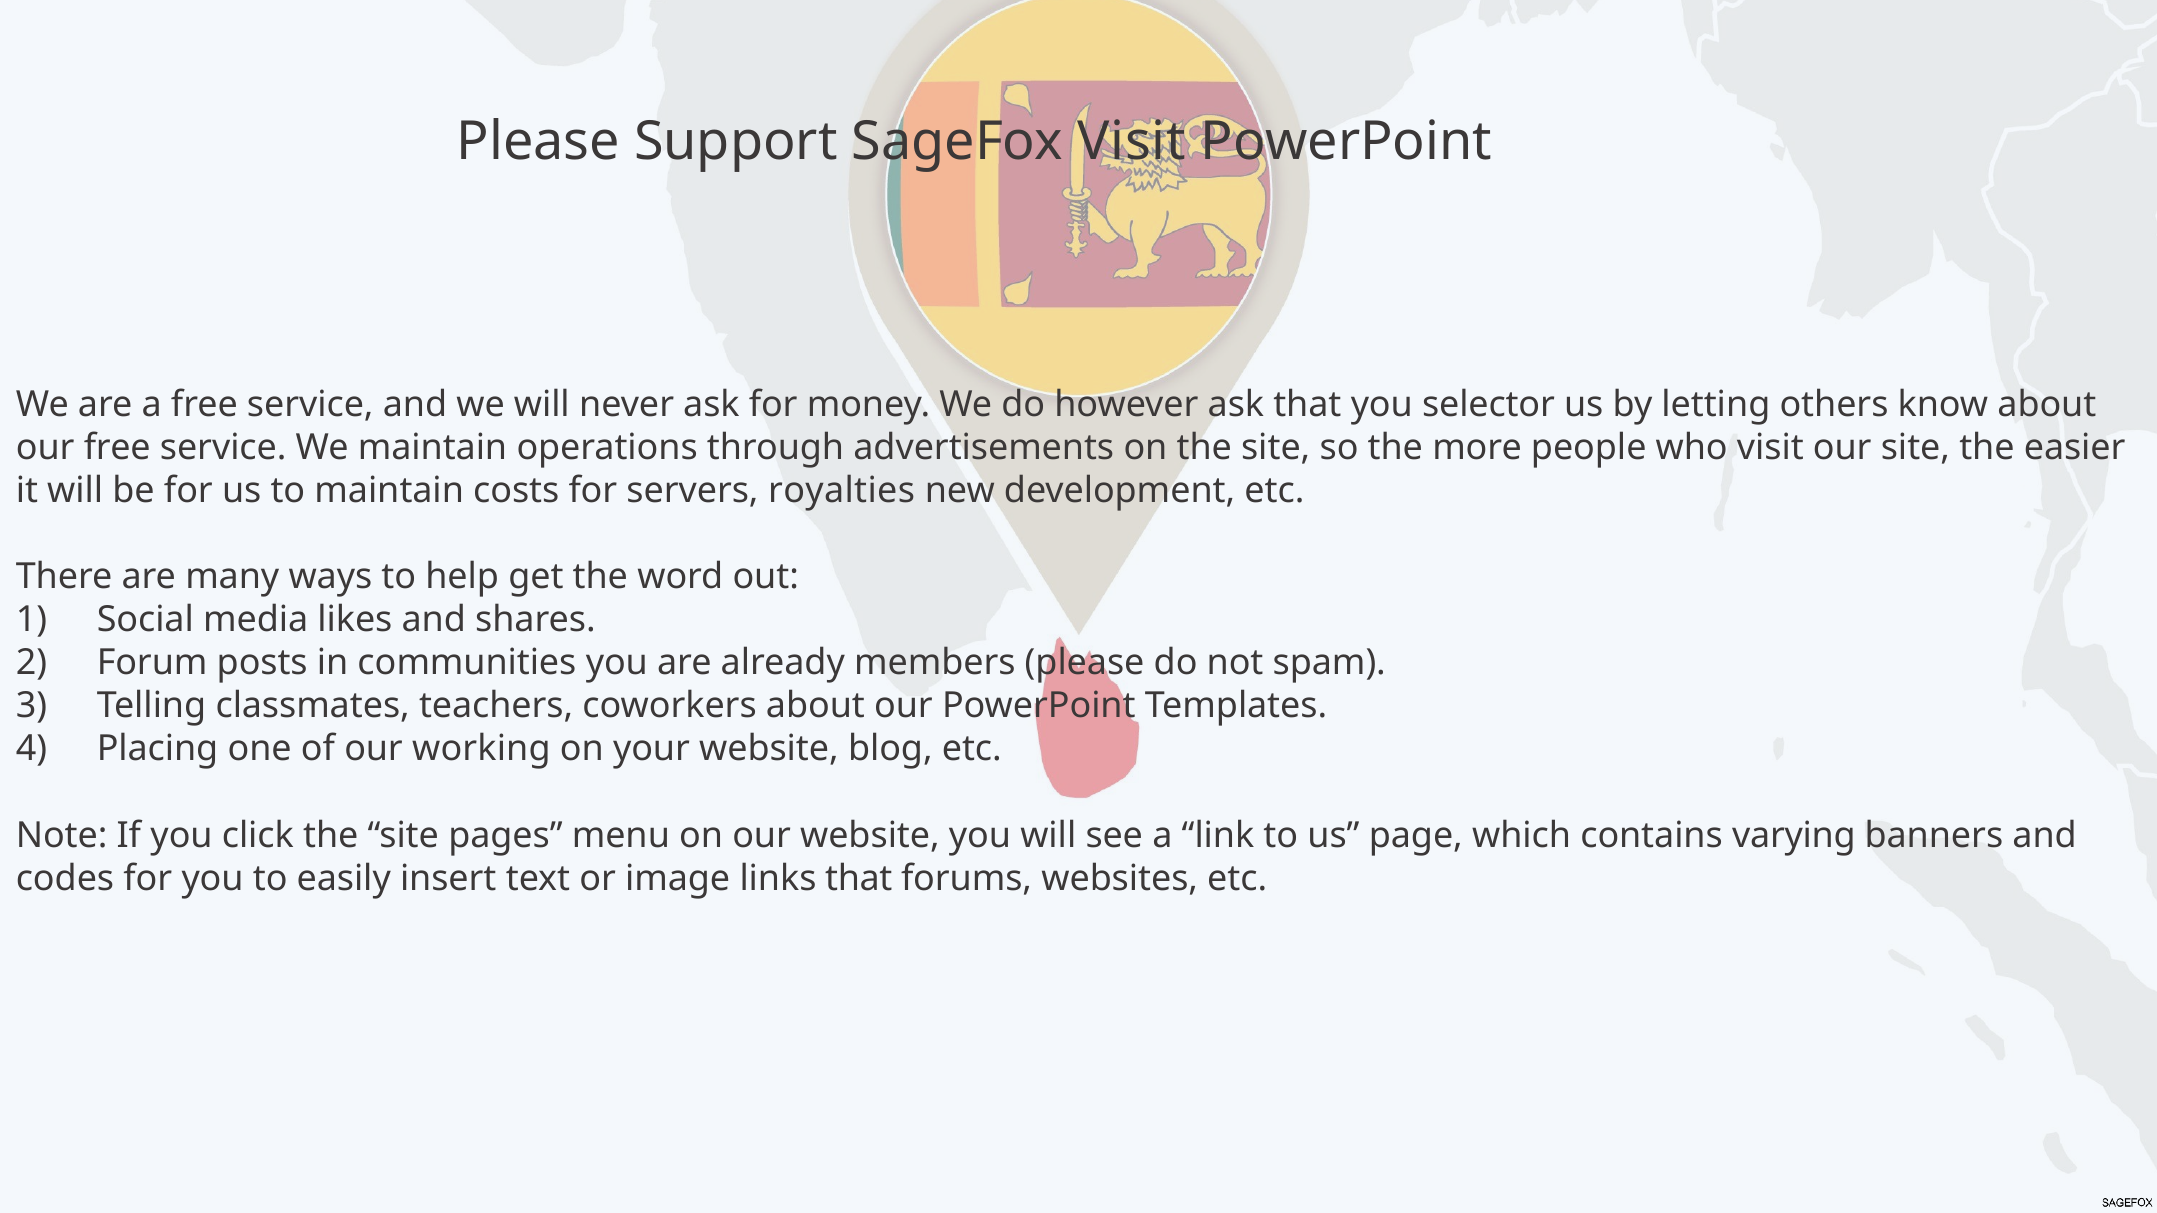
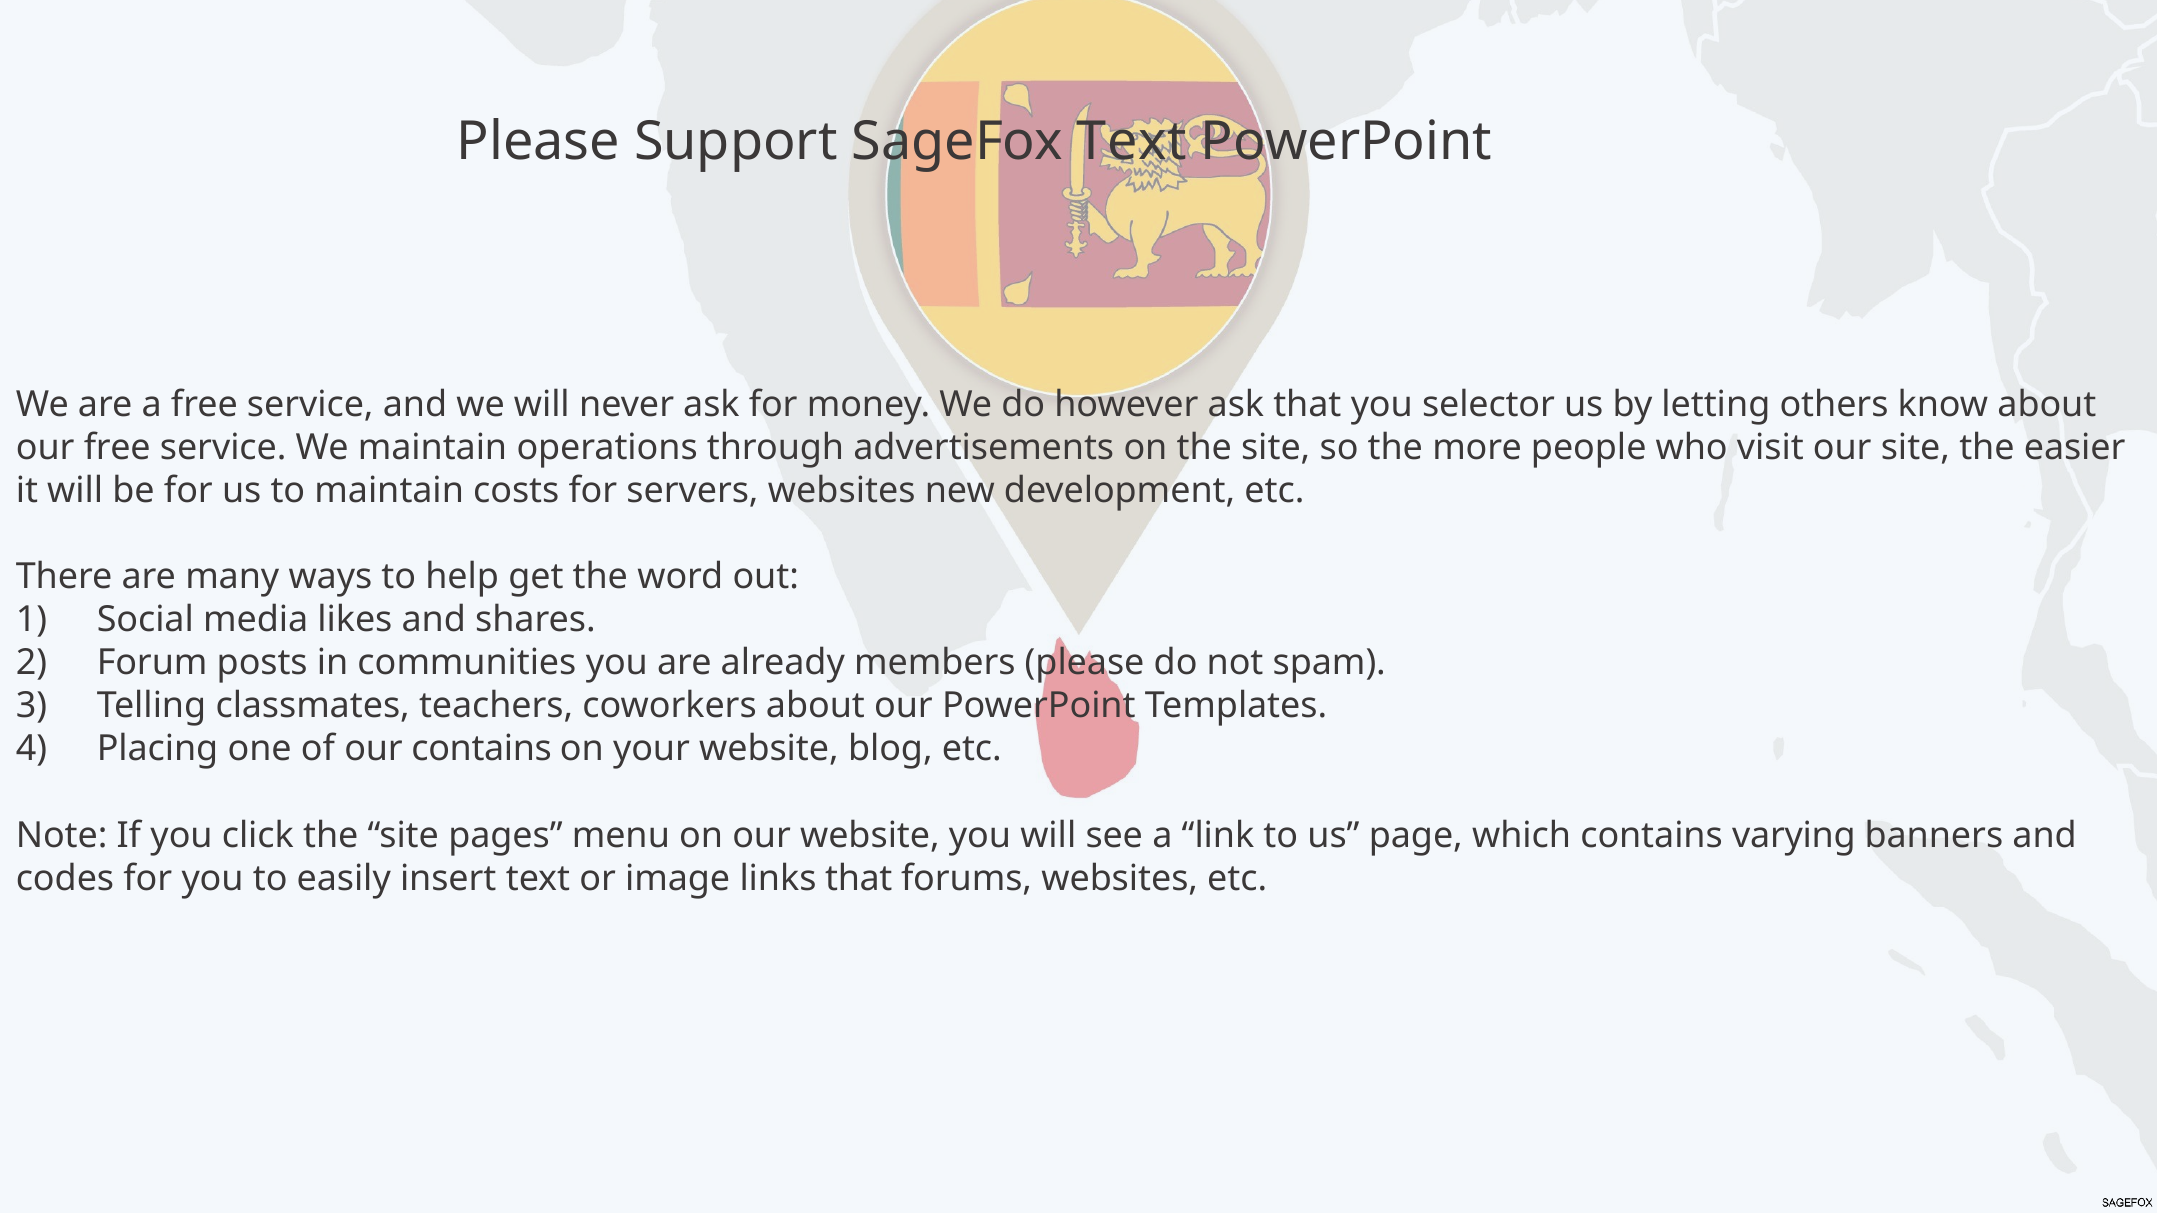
SageFox Visit: Visit -> Text (1132, 141)
servers royalties: royalties -> websites (842, 491)
our working: working -> contains (482, 749)
